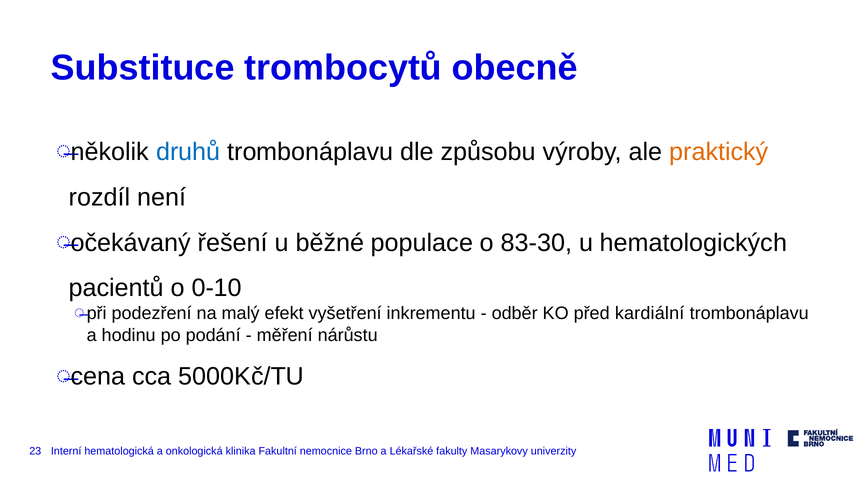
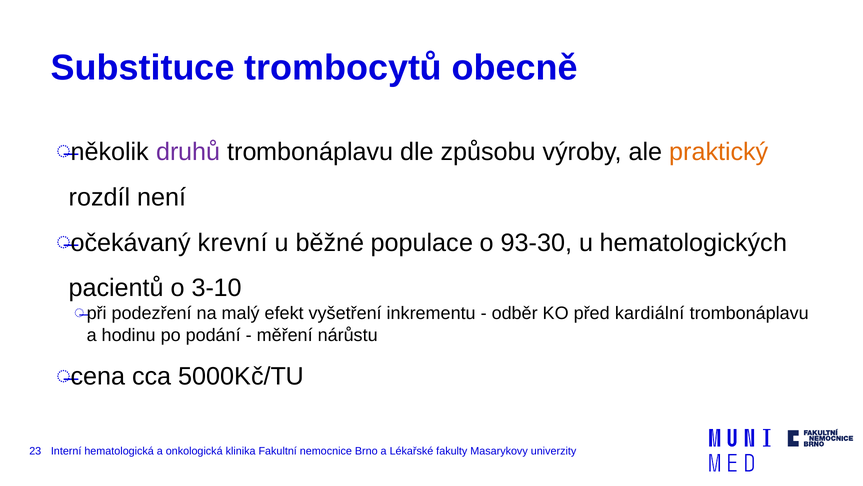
druhů colour: blue -> purple (188, 152)
řešení: řešení -> krevní (233, 242)
83-30: 83-30 -> 93-30 (536, 242)
0-10: 0-10 -> 3-10 (217, 288)
